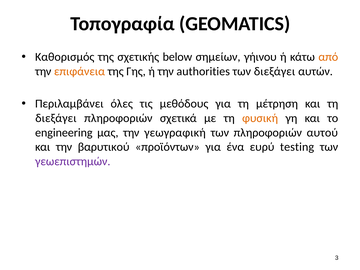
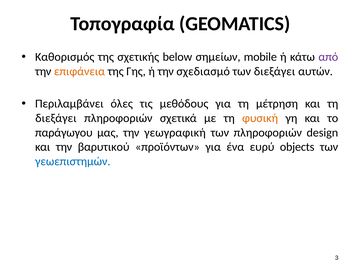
γήινου: γήινου -> mobile (260, 57)
από colour: orange -> purple (328, 57)
authorities: authorities -> σχεδιασμό (203, 71)
engineering: engineering -> παράγωγου (64, 133)
αυτού: αυτού -> design (322, 133)
testing: testing -> objects (297, 147)
γεωεπιστημών colour: purple -> blue (73, 161)
